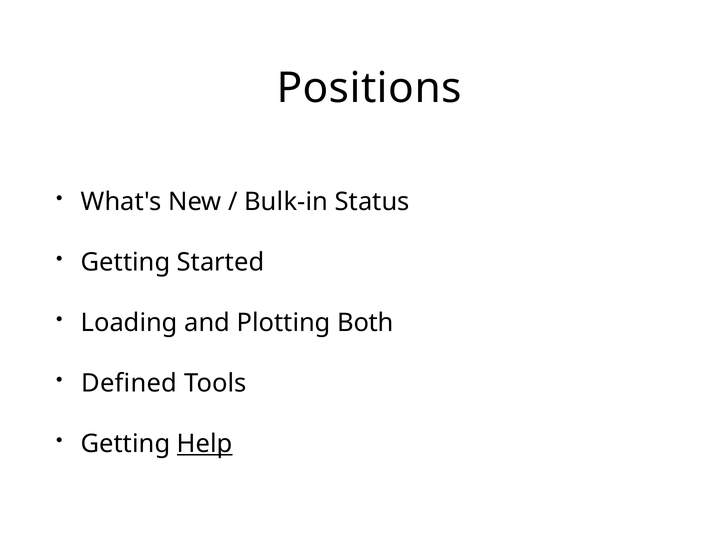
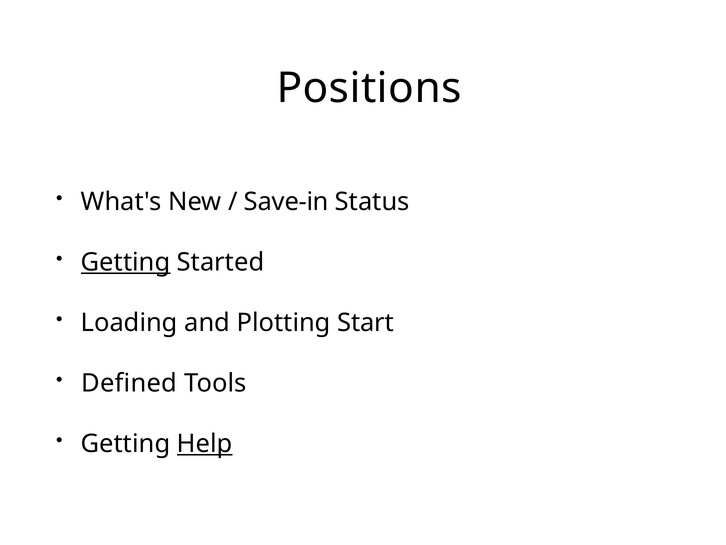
Bulk-in: Bulk-in -> Save-in (286, 202)
Getting underline: none -> present (126, 262)
Both: Both -> Start (365, 323)
